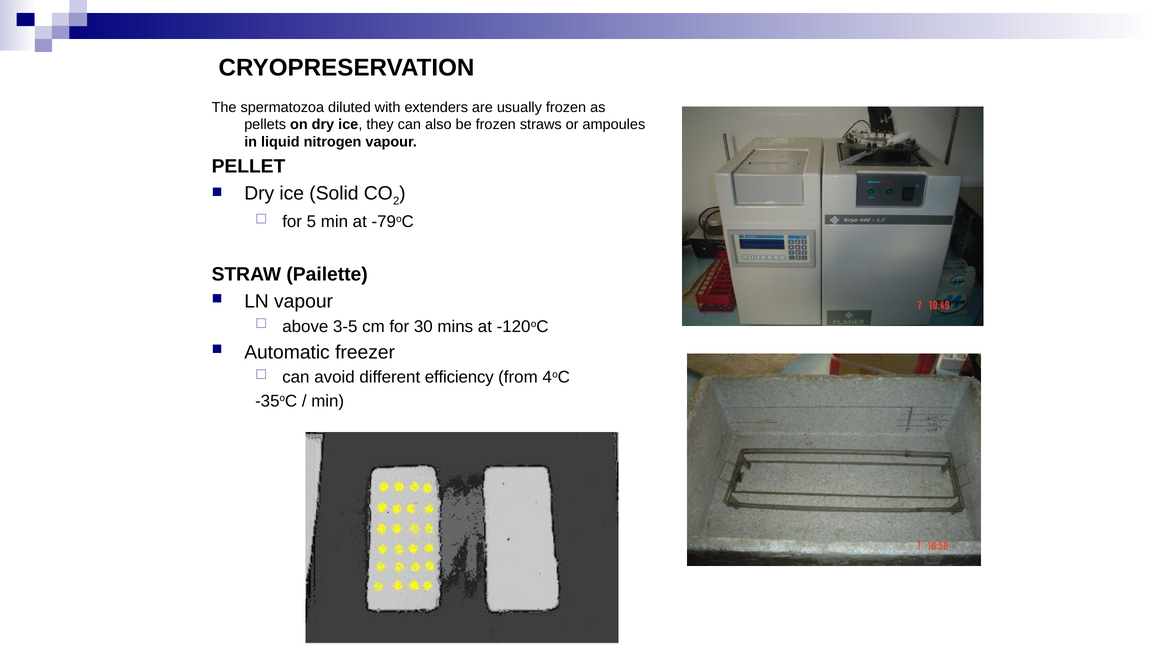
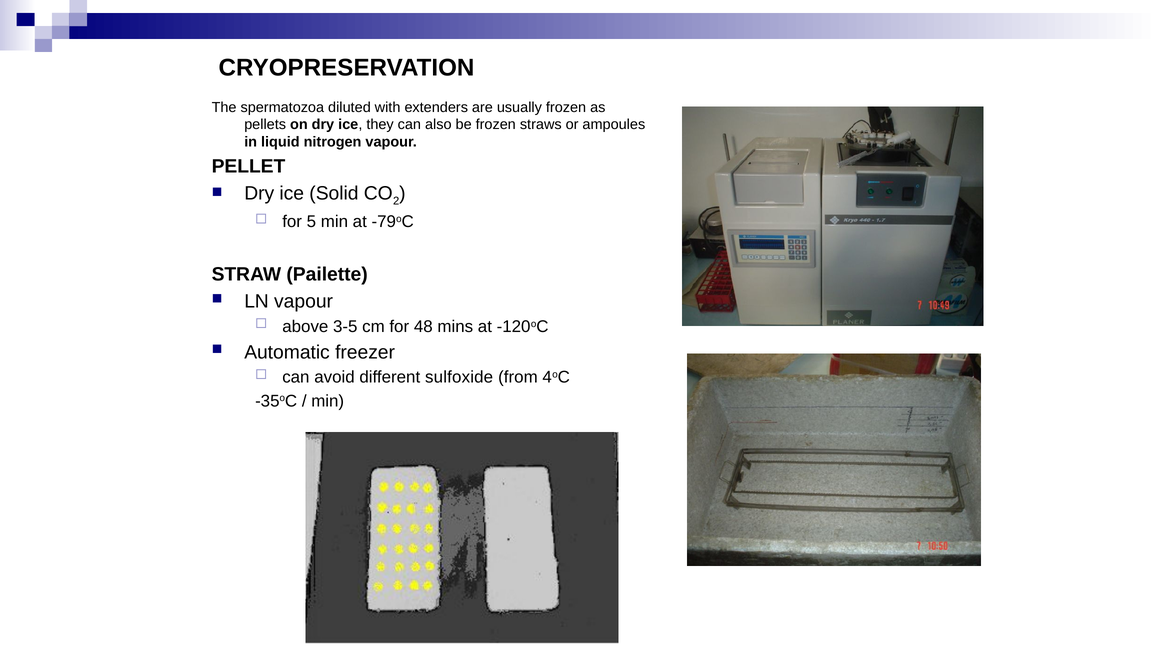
30: 30 -> 48 (423, 327)
efficiency: efficiency -> sulfoxide (459, 377)
